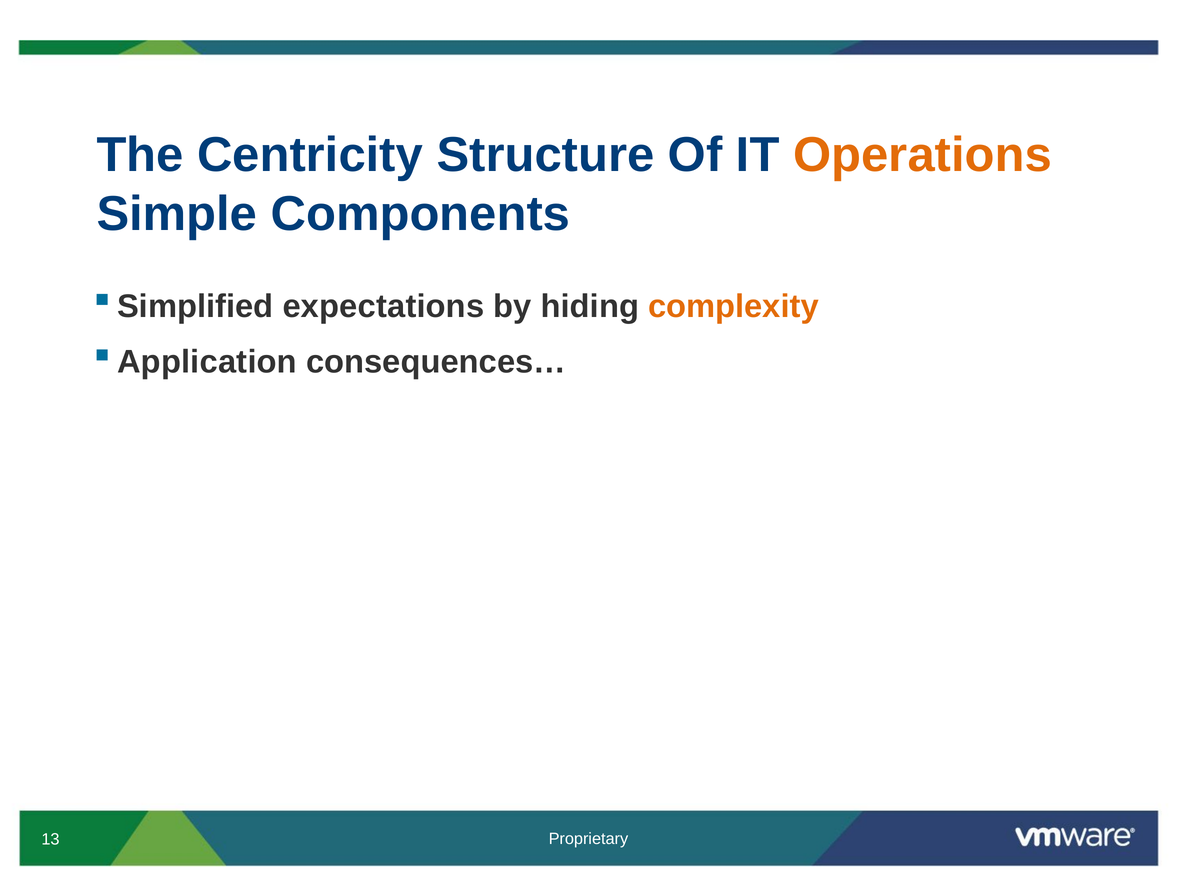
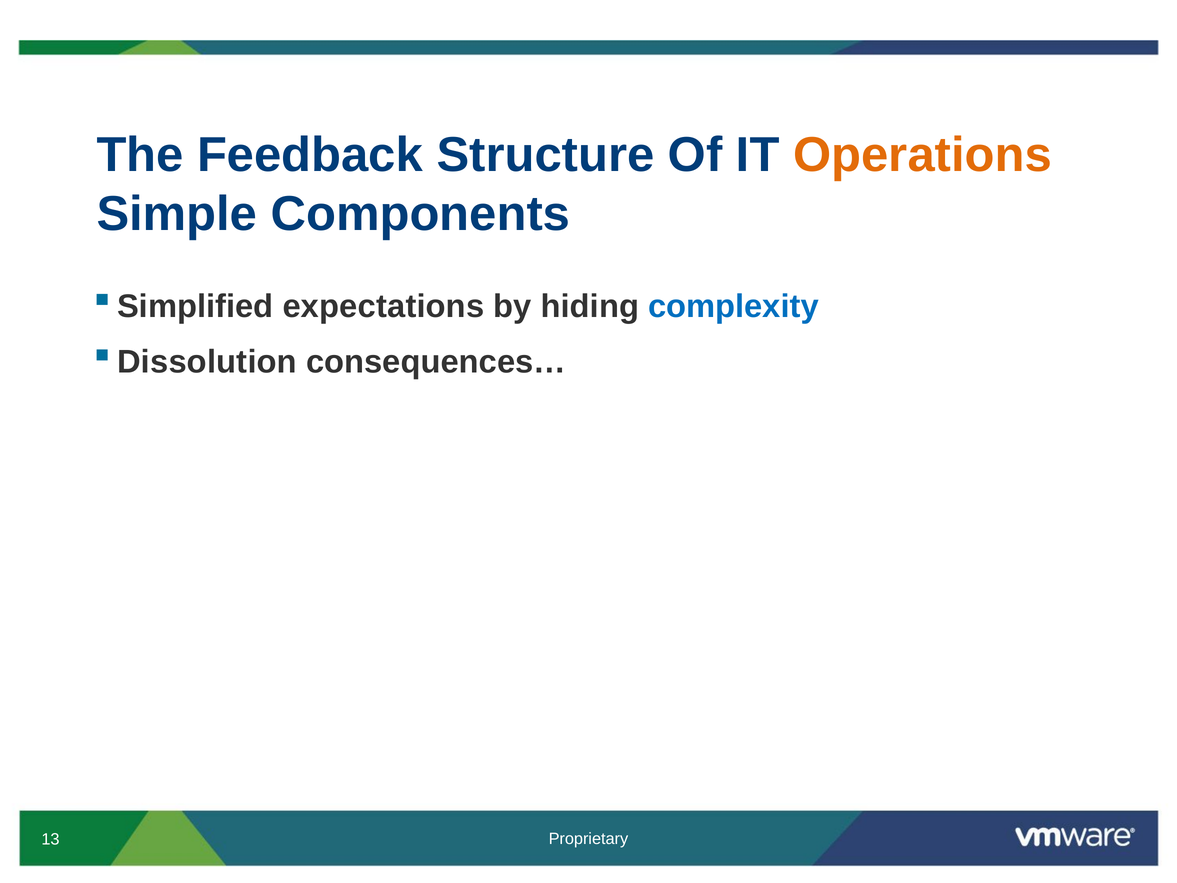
Centricity: Centricity -> Feedback (310, 155)
complexity colour: orange -> blue (733, 306)
Application: Application -> Dissolution (207, 362)
